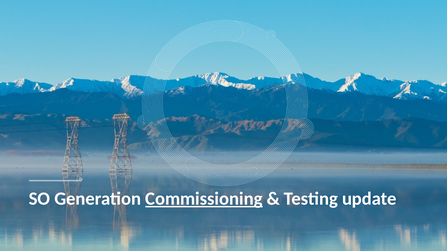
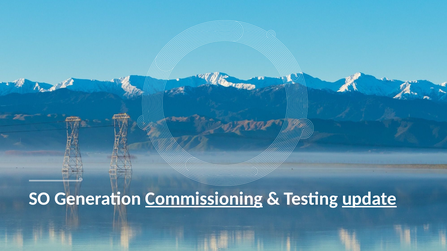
update underline: none -> present (369, 199)
